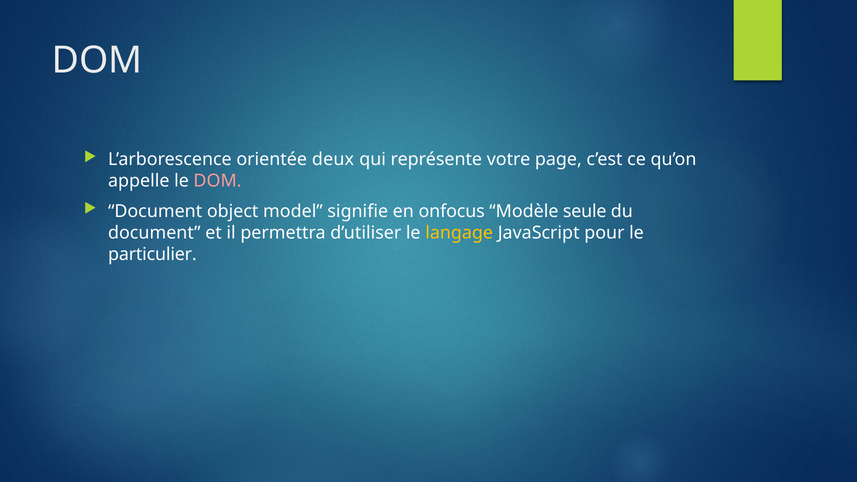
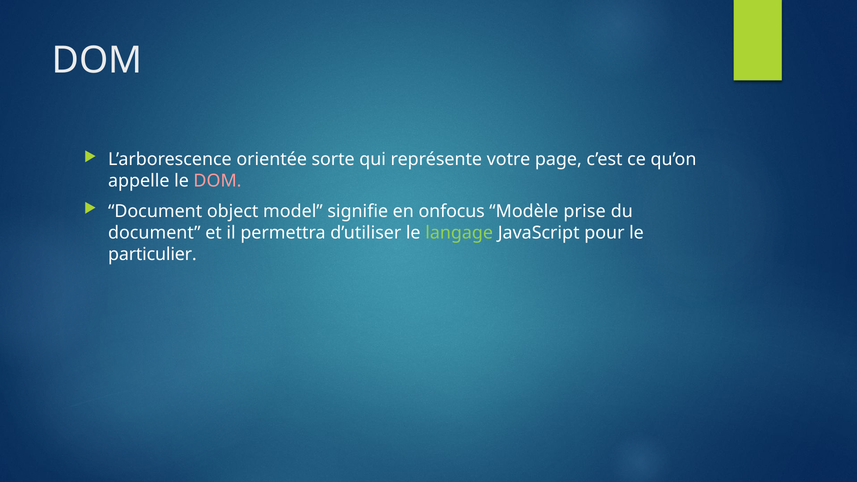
deux: deux -> sorte (333, 159)
seule: seule -> prise (585, 211)
langage colour: yellow -> light green (459, 233)
